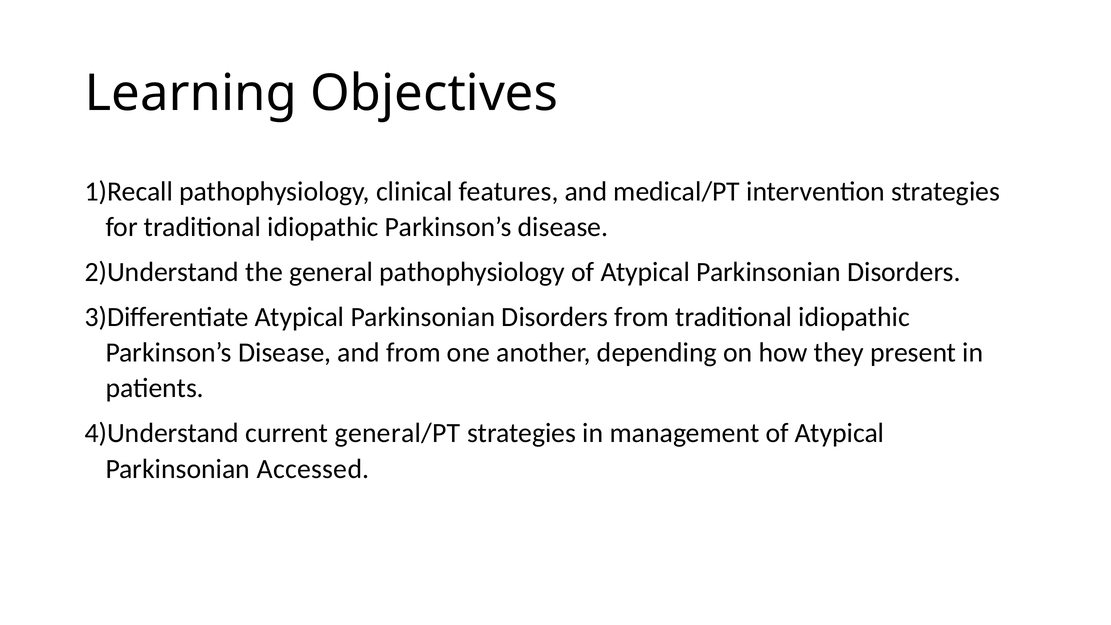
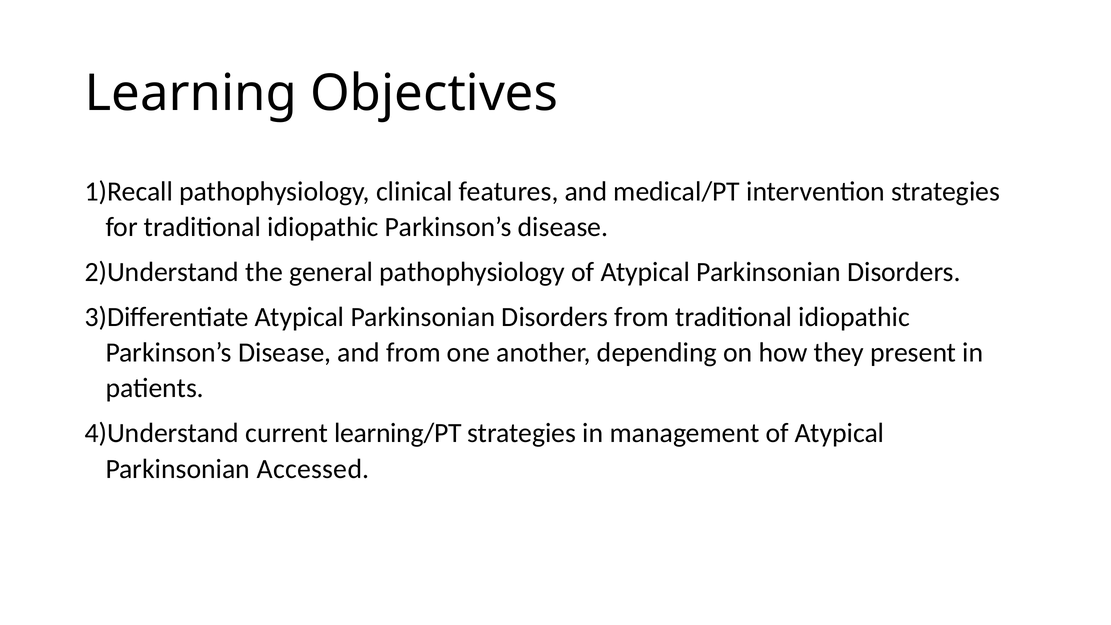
general/PT: general/PT -> learning/PT (398, 433)
